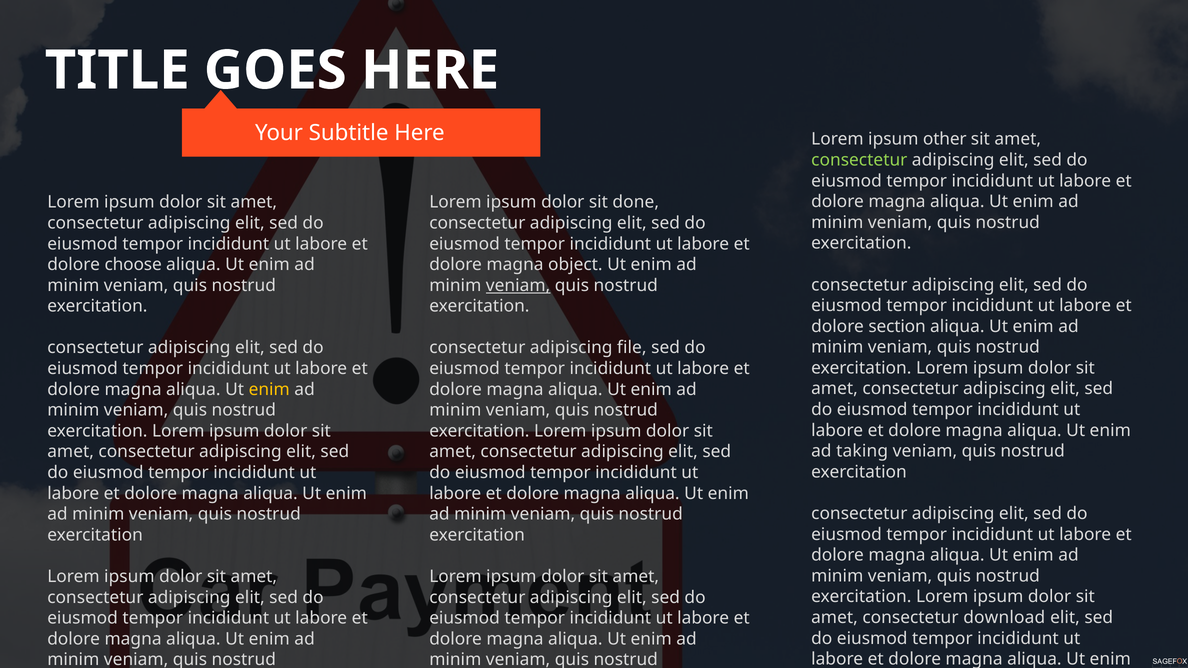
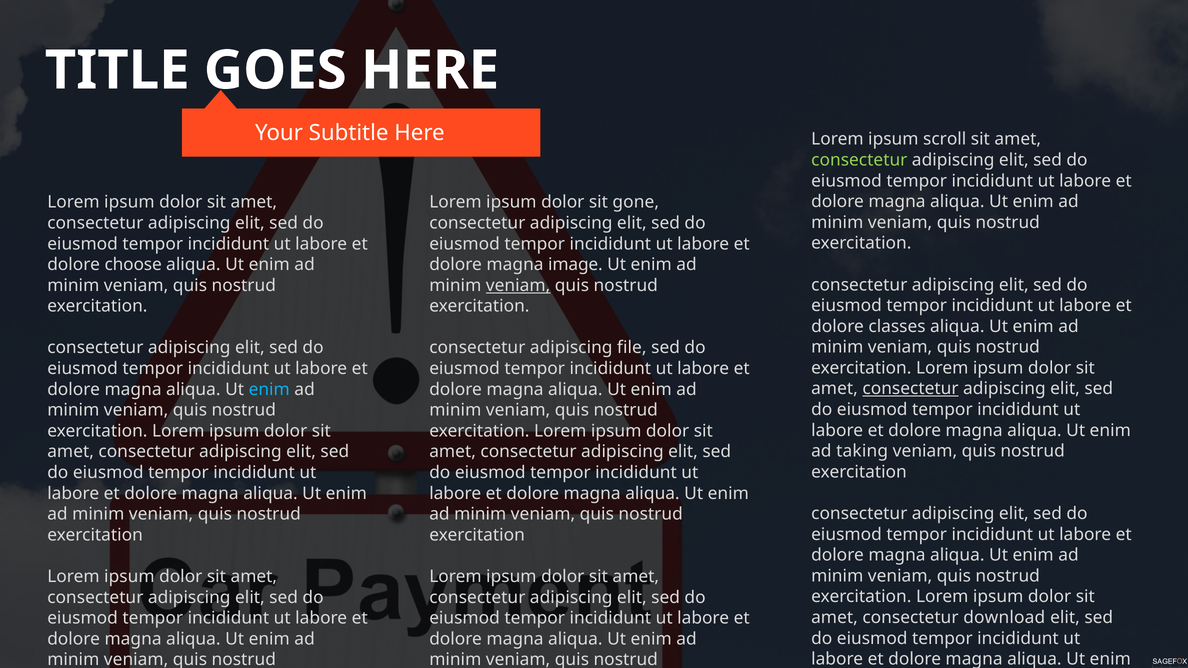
other: other -> scroll (945, 139)
done: done -> gone (636, 202)
object: object -> image (575, 265)
section: section -> classes (897, 327)
consectetur underline: none -> present (911, 389)
enim colour: yellow -> light blue (269, 390)
